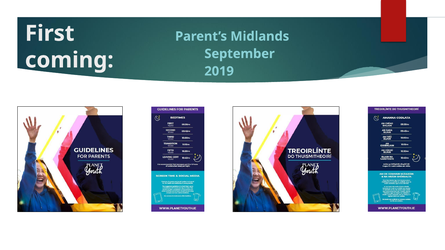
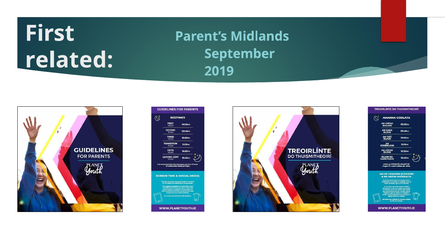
coming: coming -> related (69, 60)
